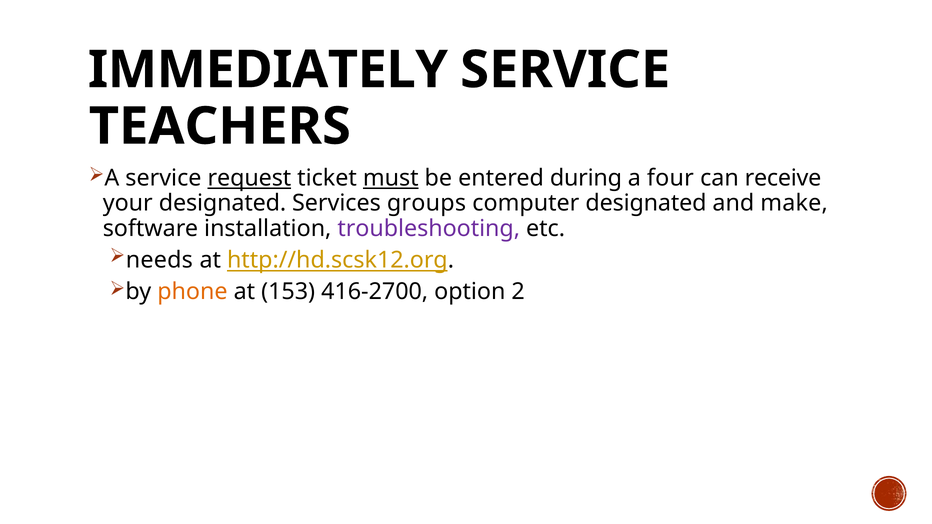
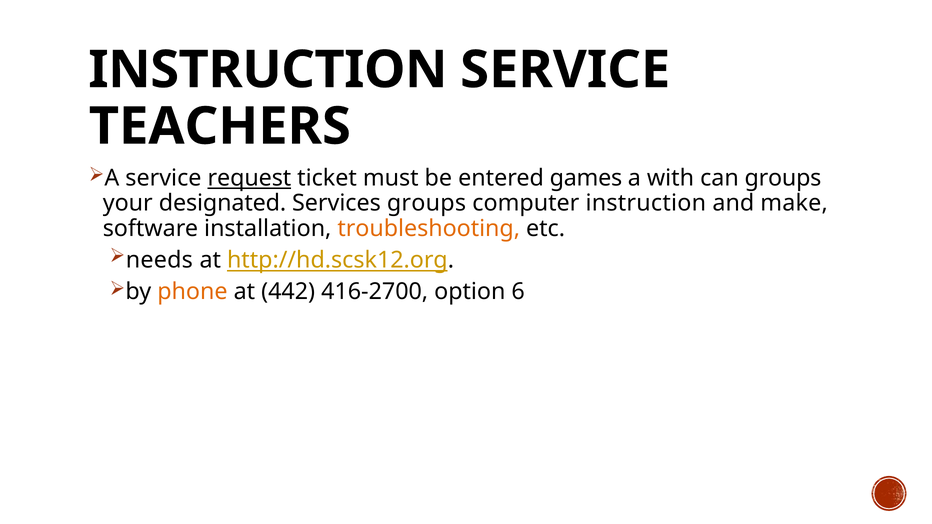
IMMEDIATELY: IMMEDIATELY -> INSTRUCTION (268, 70)
must underline: present -> none (391, 178)
during: during -> games (586, 178)
four: four -> with (670, 178)
can receive: receive -> groups (783, 178)
computer designated: designated -> instruction (646, 203)
troubleshooting colour: purple -> orange (429, 228)
153: 153 -> 442 (288, 292)
2: 2 -> 6 (518, 292)
